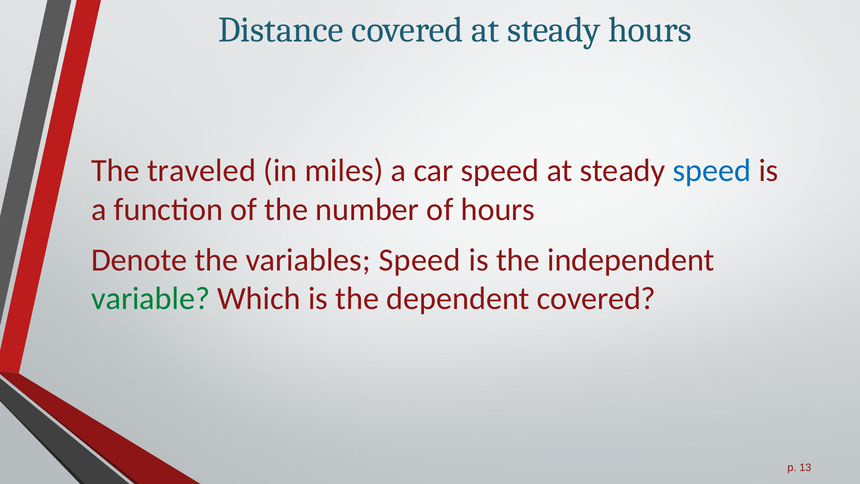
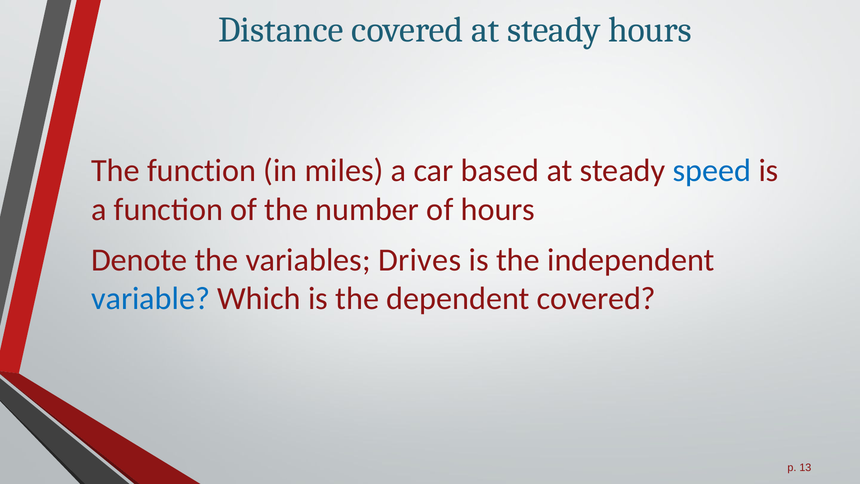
The traveled: traveled -> function (202, 171)
car speed: speed -> based (500, 171)
variables Speed: Speed -> Drives (420, 260)
variable colour: green -> blue (151, 299)
